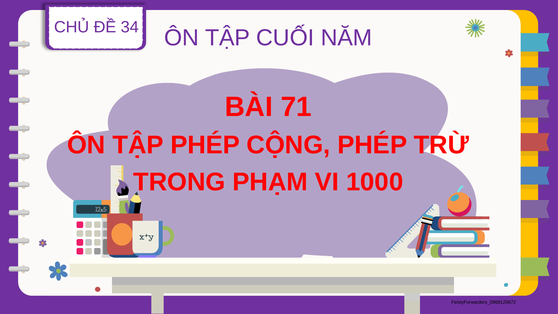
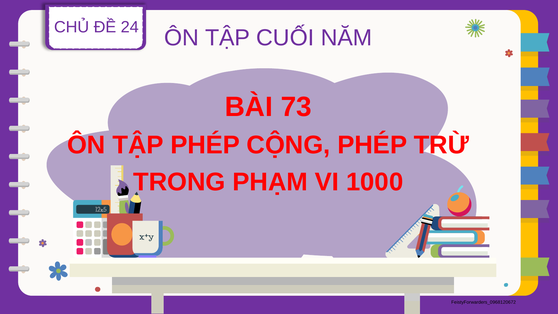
34: 34 -> 24 (130, 27)
71: 71 -> 73 (296, 107)
